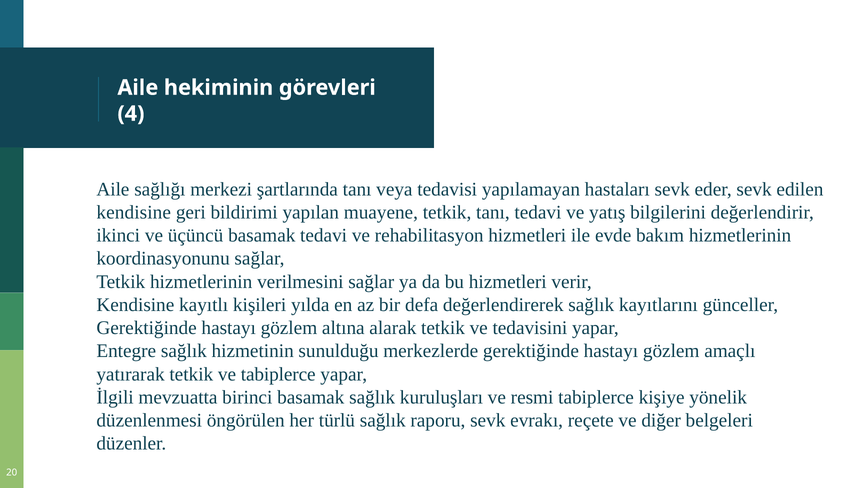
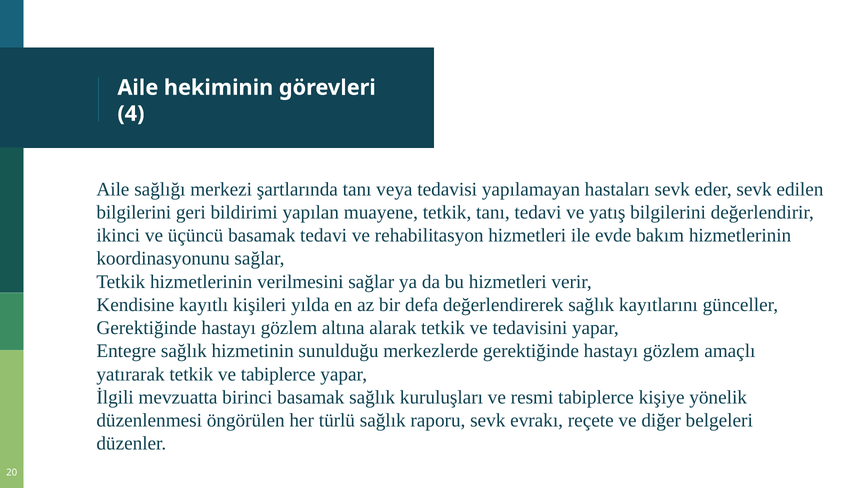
kendisine: kendisine -> bilgilerini (134, 212)
